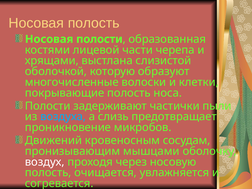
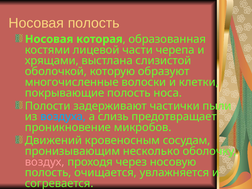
Носовая полости: полости -> которая (99, 39)
мышцами: мышцами -> несколько (151, 151)
воздух colour: white -> pink (45, 162)
